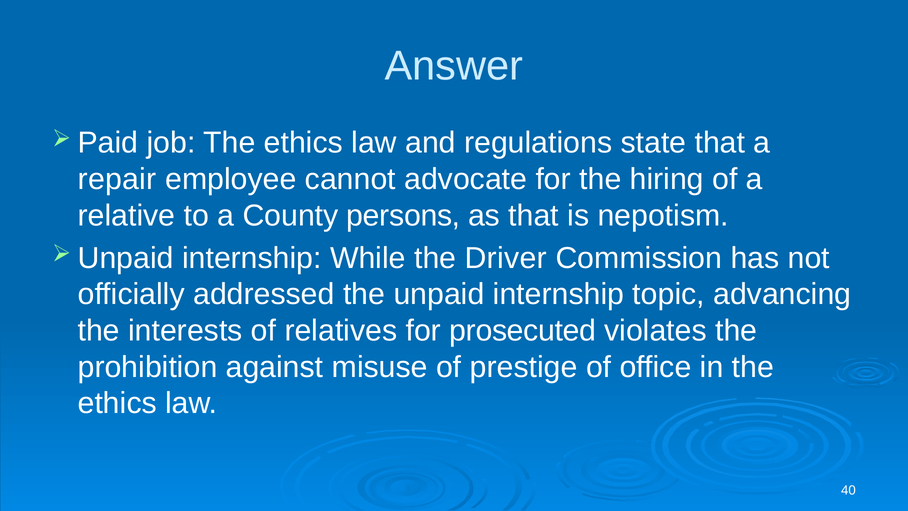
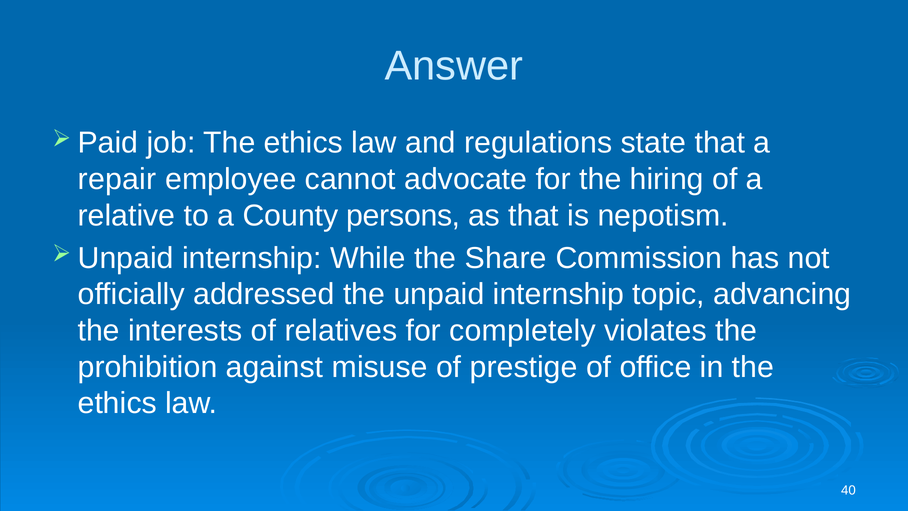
Driver: Driver -> Share (506, 258)
prosecuted: prosecuted -> completely (523, 331)
